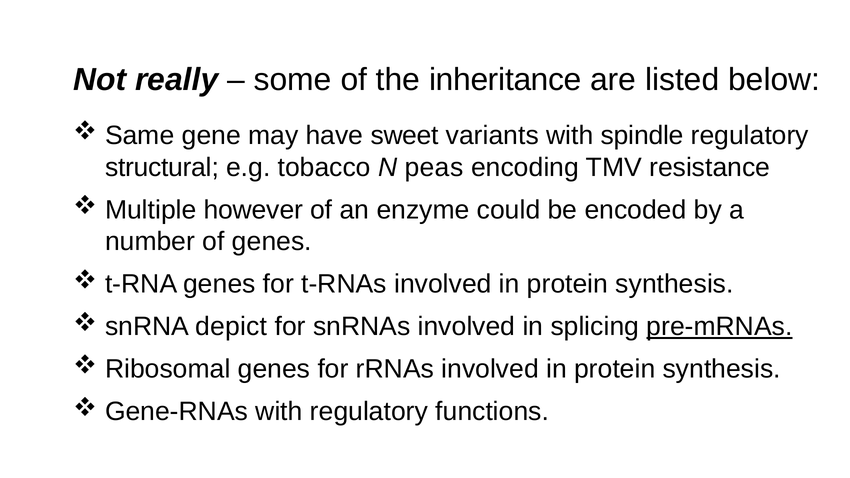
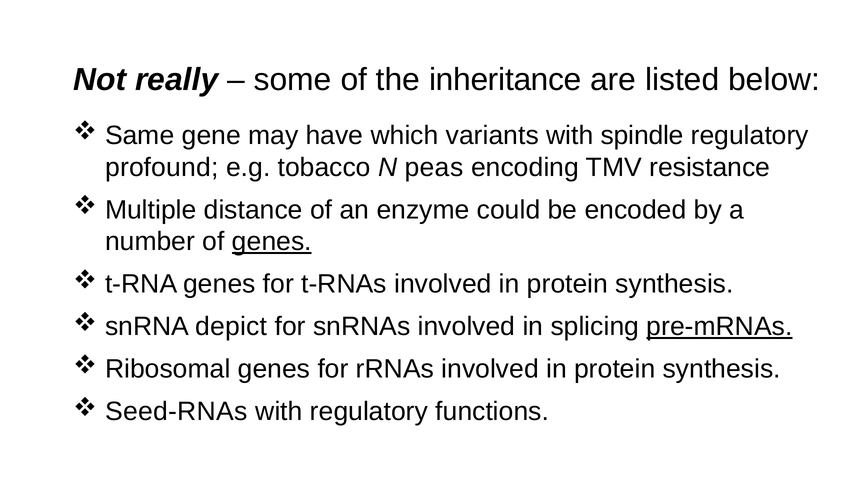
sweet: sweet -> which (405, 135)
structural: structural -> profound (162, 167)
however: however -> distance (253, 210)
genes underline: none -> present (272, 242)
Gene-RNAs: Gene-RNAs -> Seed-RNAs (176, 412)
